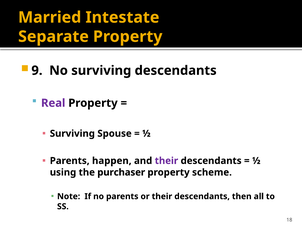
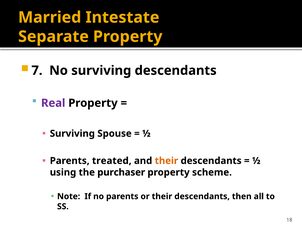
9: 9 -> 7 (37, 70)
happen: happen -> treated (112, 160)
their colour: purple -> orange (166, 160)
